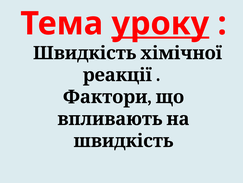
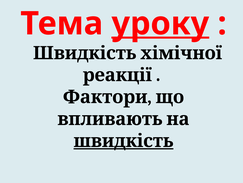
швидкість underline: none -> present (123, 140)
